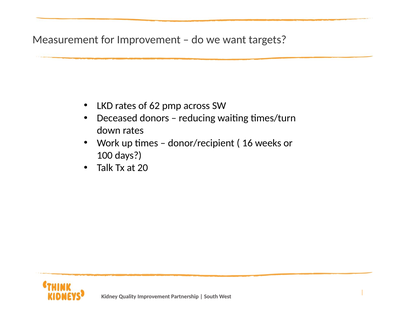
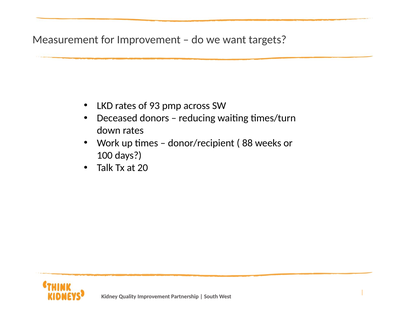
62: 62 -> 93 (155, 106)
16: 16 -> 88 (247, 143)
